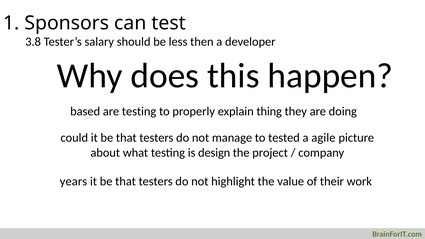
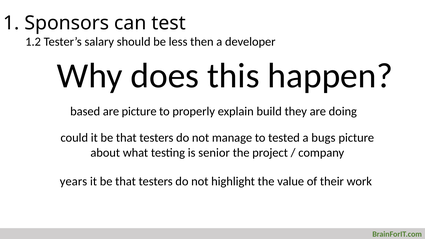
3.8: 3.8 -> 1.2 (33, 42)
are testing: testing -> picture (139, 111)
thing: thing -> build (269, 111)
agile: agile -> bugs (323, 138)
design: design -> senior (214, 153)
